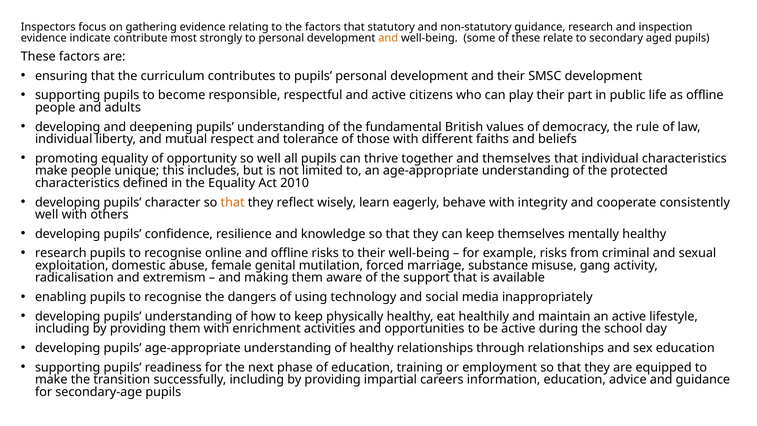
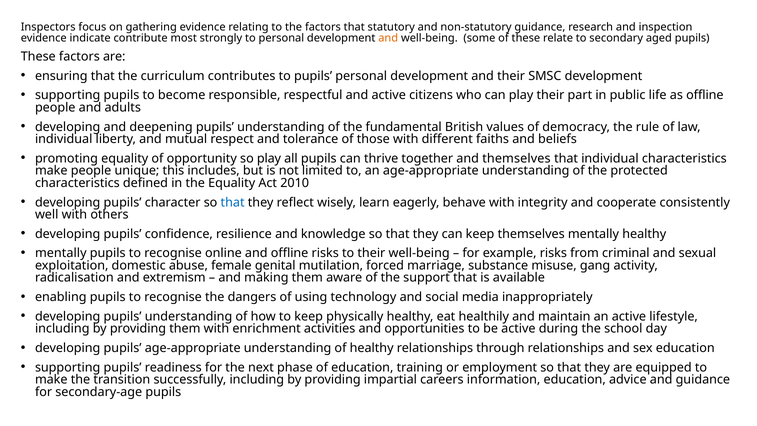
so well: well -> play (269, 158)
that colour: orange -> blue (233, 202)
research: research -> mentally (61, 253)
